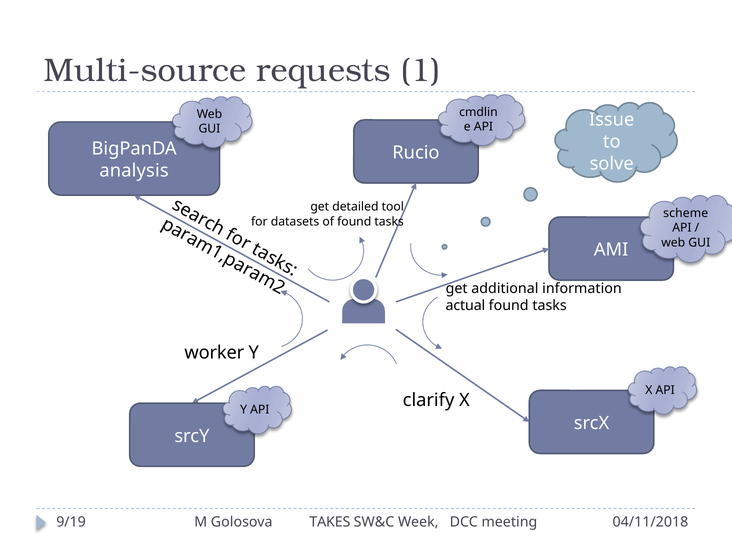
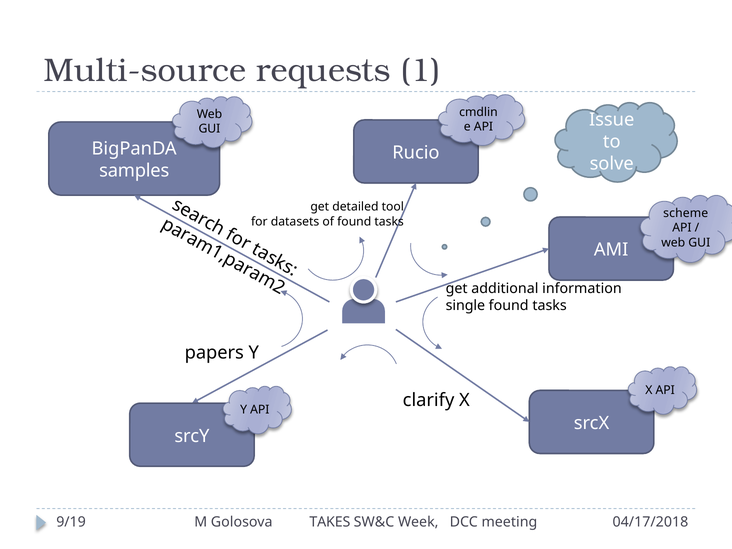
analysis: analysis -> samples (134, 171)
actual: actual -> single (465, 306)
worker: worker -> papers (214, 353)
04/11/2018: 04/11/2018 -> 04/17/2018 (650, 522)
